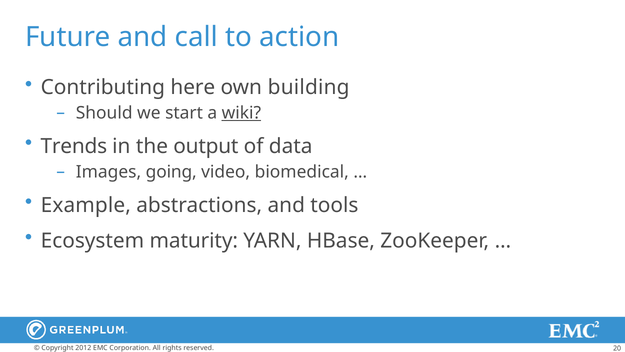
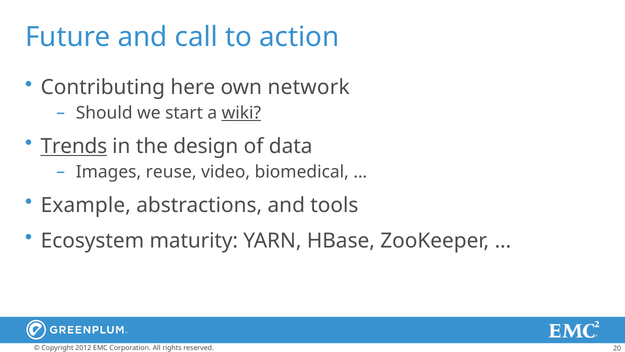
building: building -> network (309, 87)
Trends underline: none -> present (74, 146)
output: output -> design (206, 146)
going: going -> reuse (171, 172)
